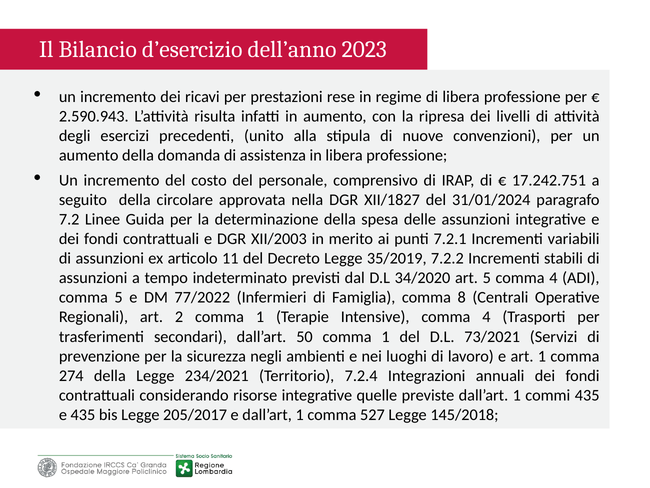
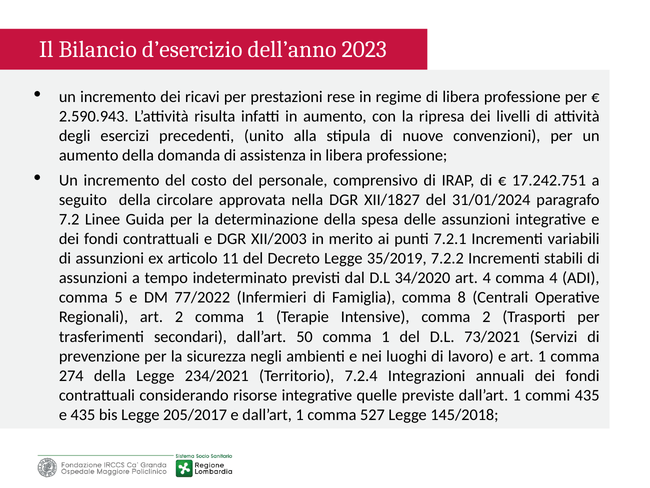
art 5: 5 -> 4 (487, 278)
Intensive comma 4: 4 -> 2 (486, 317)
